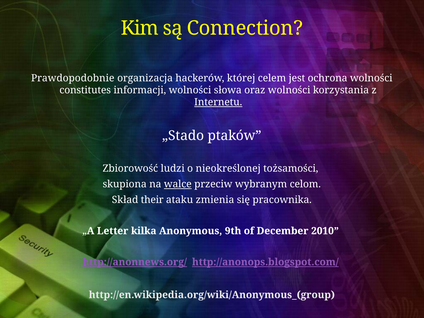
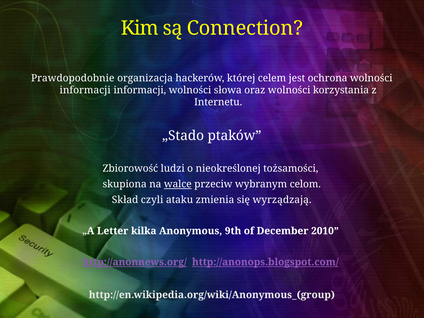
constitutes: constitutes -> informacji (85, 90)
Internetu underline: present -> none (218, 102)
their: their -> czyli (152, 200)
pracownika: pracownika -> wyrządzają (282, 200)
